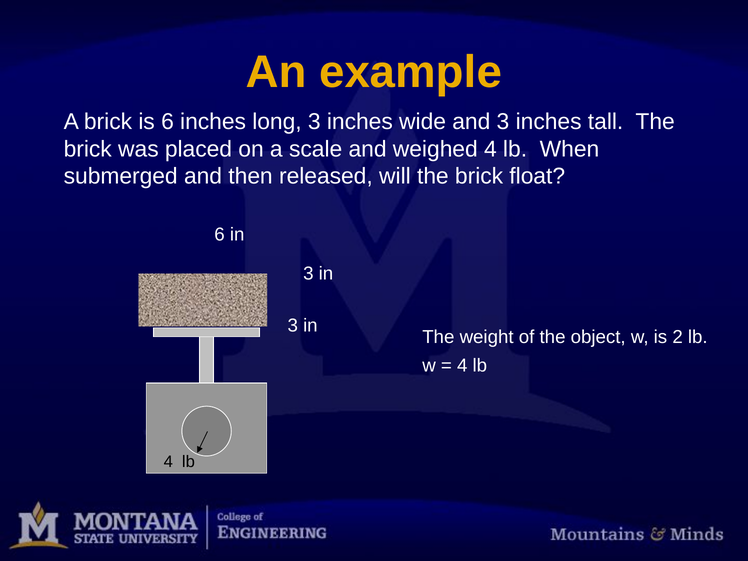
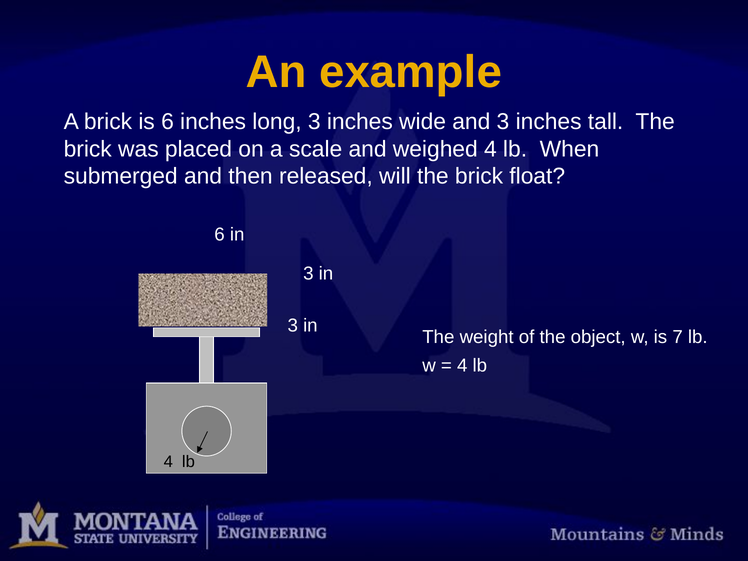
2: 2 -> 7 (678, 337)
